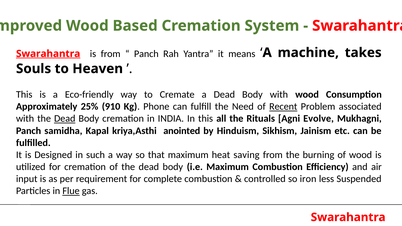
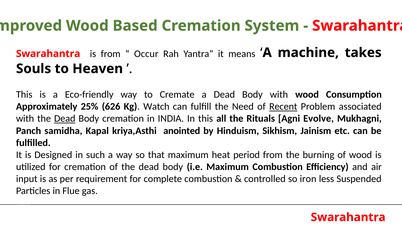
Swarahantra underline: present -> none (48, 54)
Panch: Panch -> Occur (146, 54)
910: 910 -> 626 (111, 107)
Phone: Phone -> Watch (156, 107)
saving: saving -> period (247, 155)
Flue underline: present -> none (71, 191)
